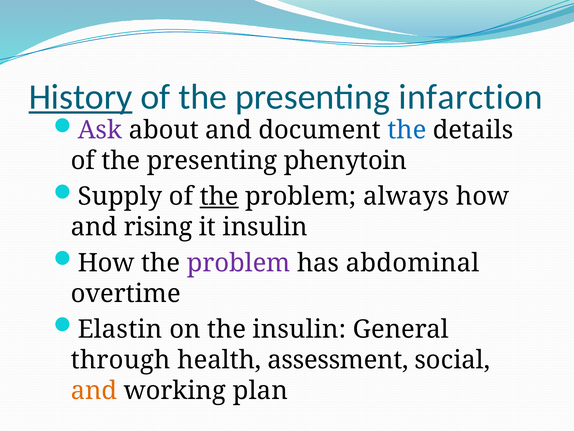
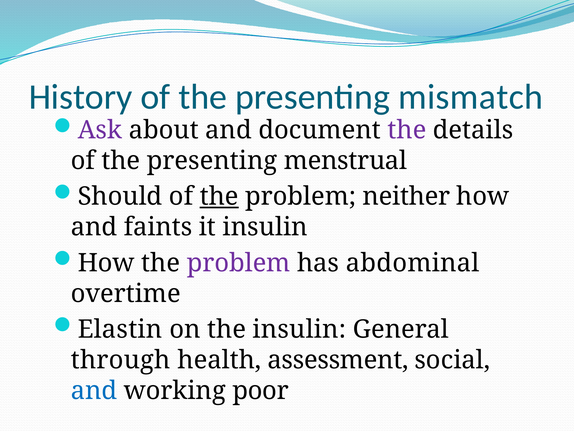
History underline: present -> none (81, 97)
infarction: infarction -> mismatch (471, 97)
the colour: blue -> purple (407, 130)
phenytoin: phenytoin -> menstrual (345, 161)
Supply: Supply -> Should (120, 196)
always: always -> neither (406, 196)
rising: rising -> faints (158, 227)
and colour: orange -> blue (94, 390)
plan: plan -> poor (261, 390)
